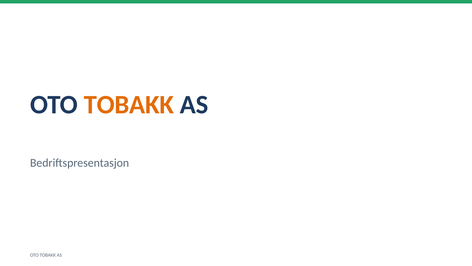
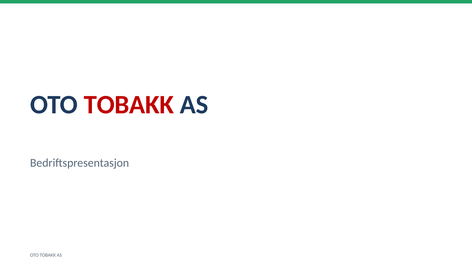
TOBAKK colour: orange -> red (129, 105)
